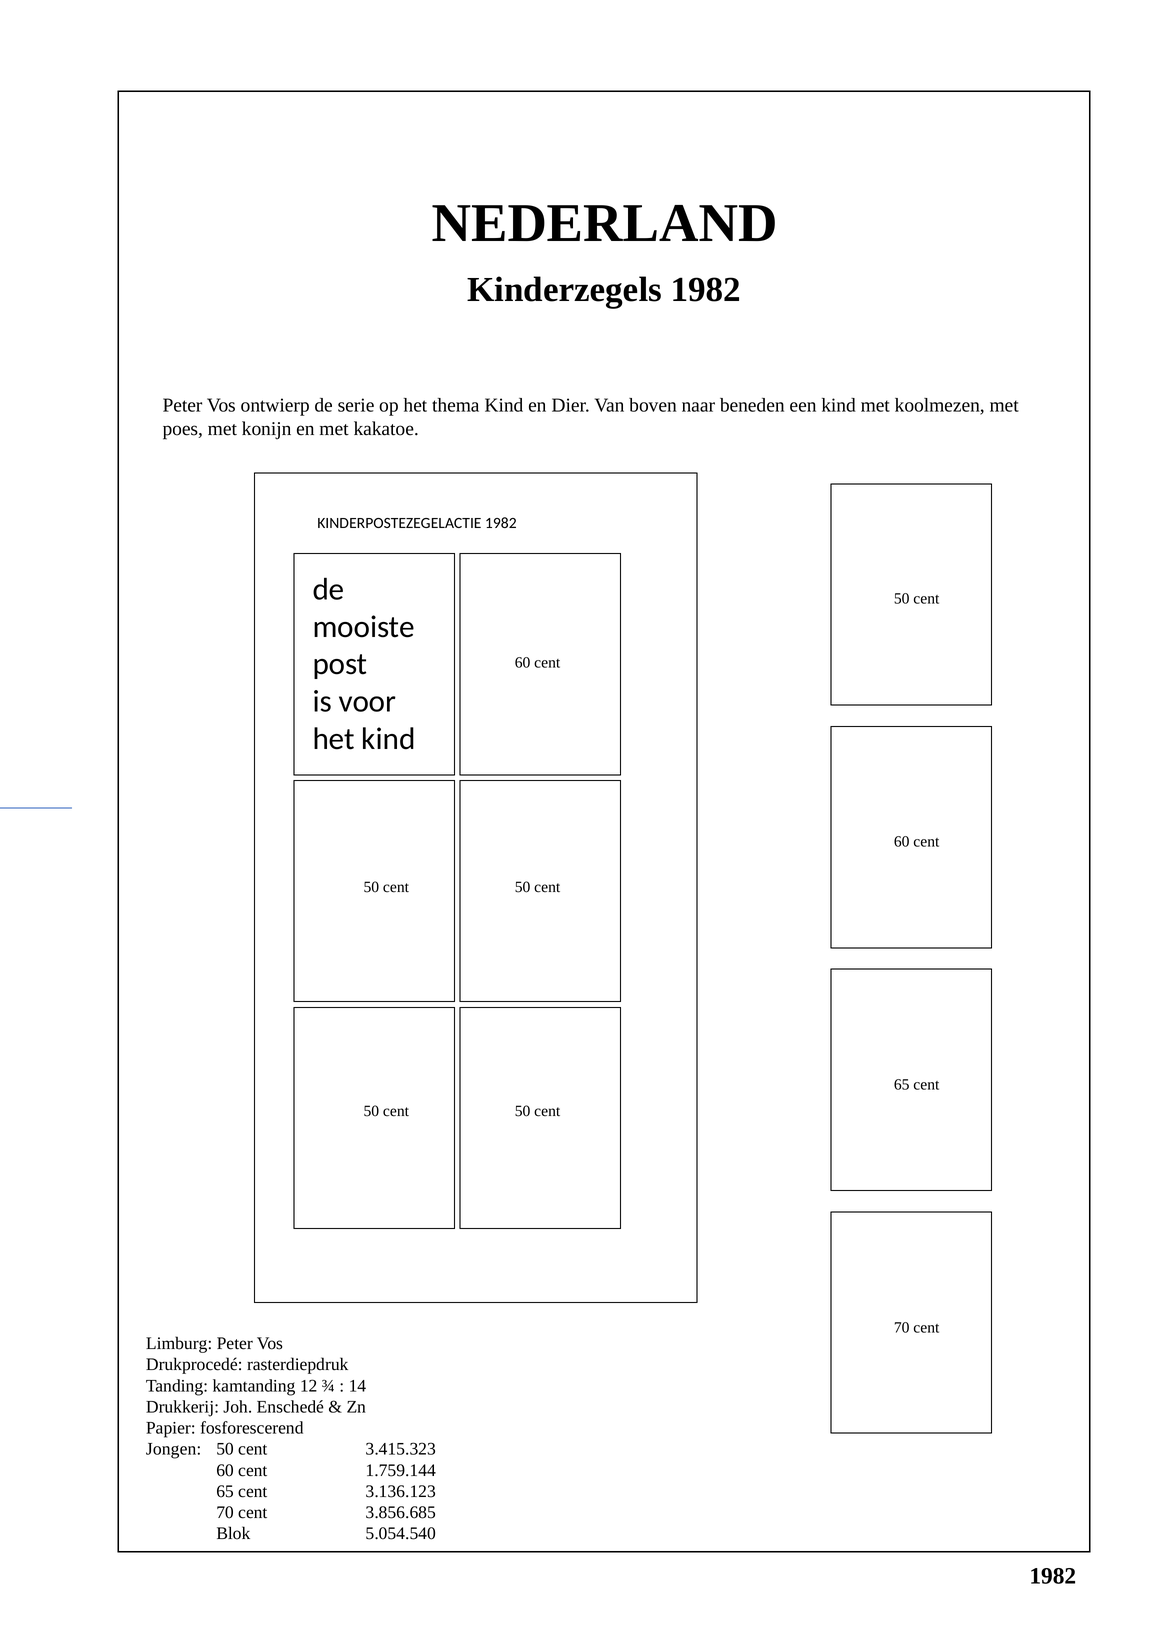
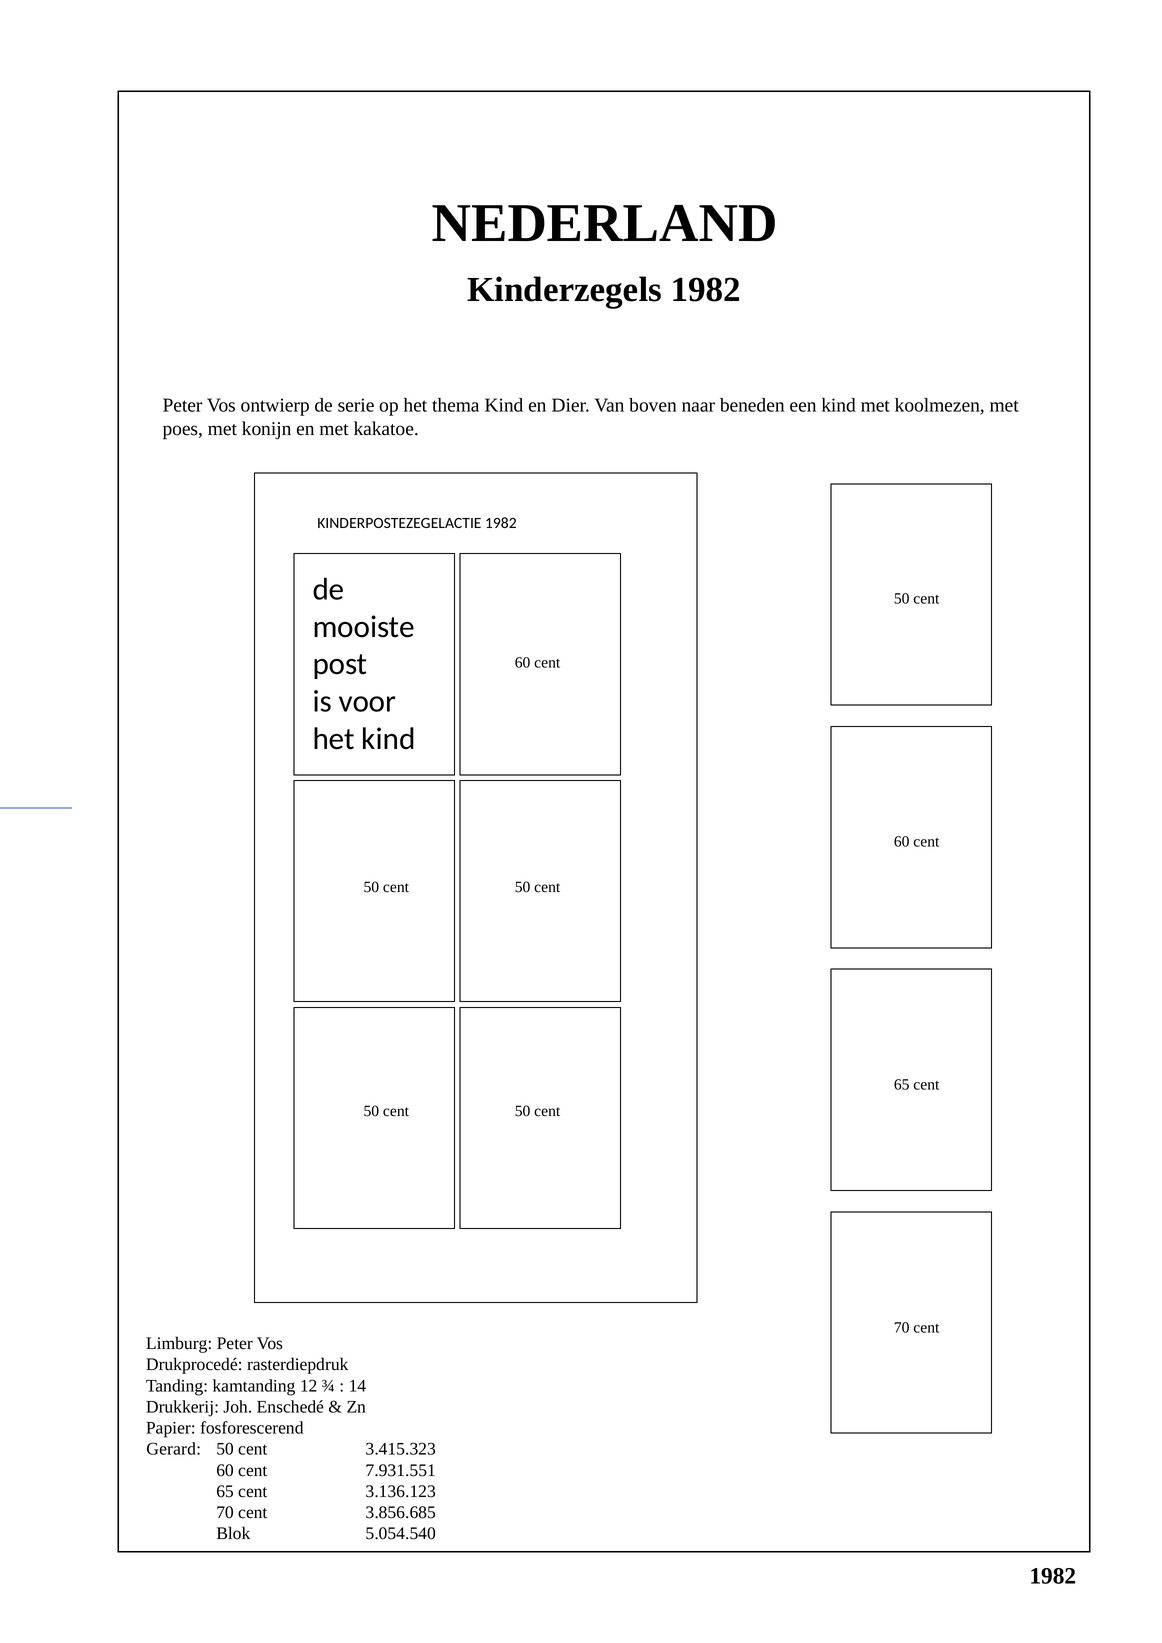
Jongen: Jongen -> Gerard (174, 1450)
1.759.144: 1.759.144 -> 7.931.551 (401, 1471)
